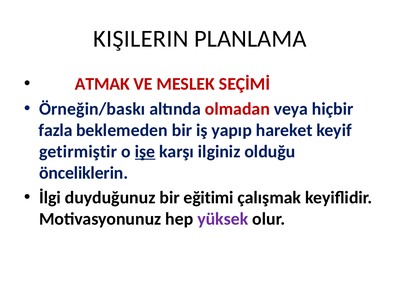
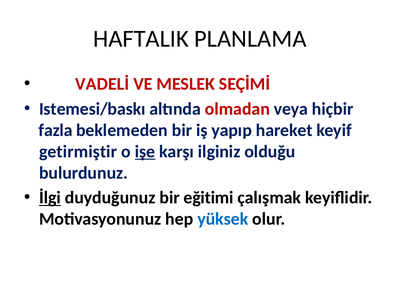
KIŞILERIN: KIŞILERIN -> HAFTALIK (141, 39)
ATMAK: ATMAK -> VADELİ (102, 84)
Örneğin/baskı: Örneğin/baskı -> Istemesi/baskı (92, 109)
önceliklerin: önceliklerin -> bulurdunuz (83, 173)
İlgi underline: none -> present (50, 198)
yüksek colour: purple -> blue (223, 219)
